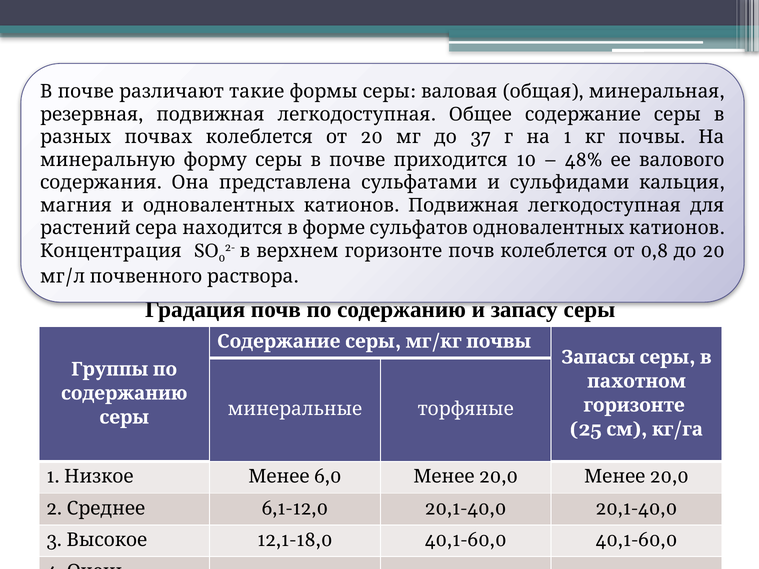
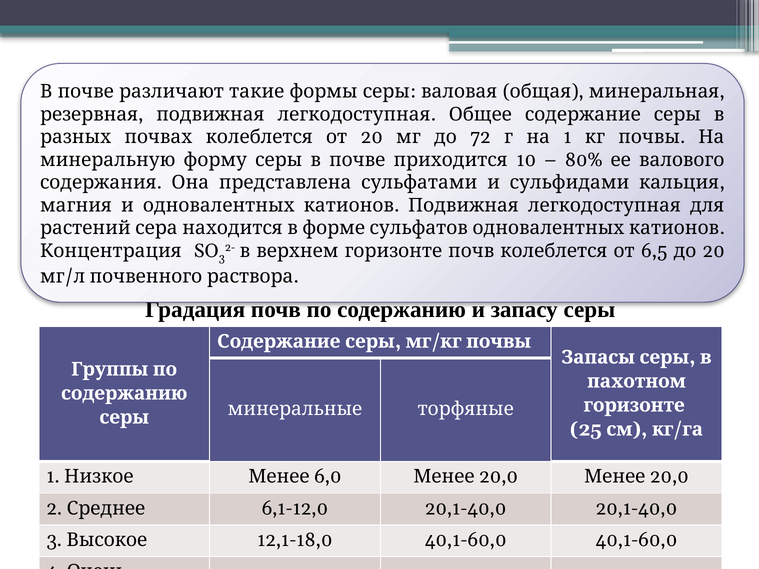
37: 37 -> 72 (481, 137)
48%: 48% -> 80% (584, 160)
0,8: 0,8 -> 6,5 (654, 251)
Концентрация 0: 0 -> 3 (222, 258)
